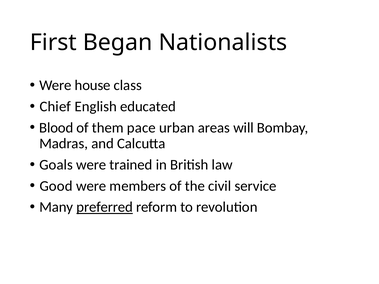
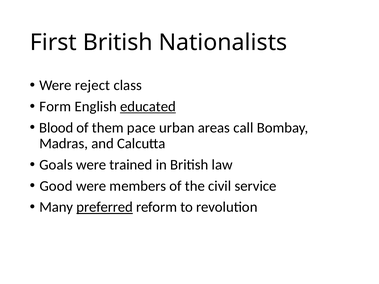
First Began: Began -> British (118, 42)
house: house -> reject (92, 85)
Chief: Chief -> Form (55, 107)
educated underline: none -> present (148, 107)
will: will -> call (243, 128)
